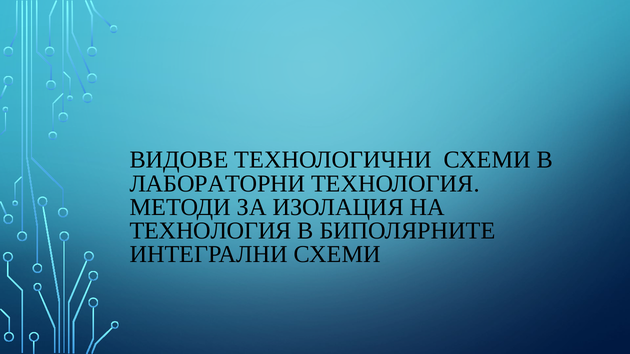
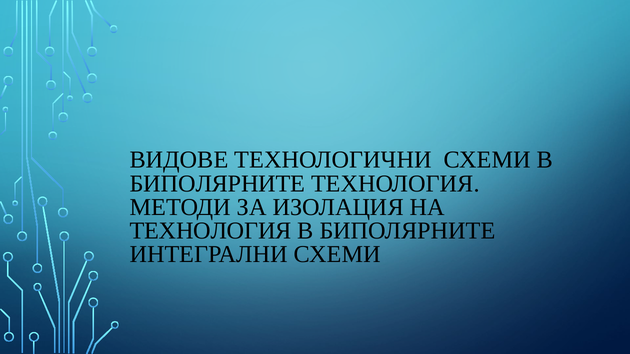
ЛАБОРАТОРНИ: ЛАБОРАТОРНИ -> БИПОЛЯРНИТЕ (217, 184)
